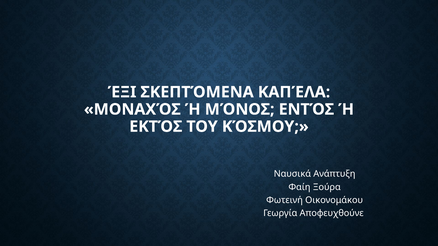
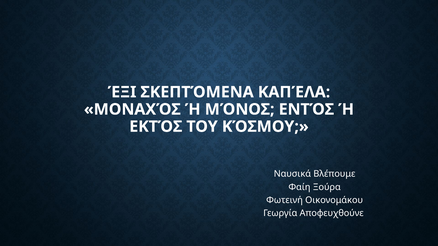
Ανάπτυξη: Ανάπτυξη -> Βλέπουμε (334, 174)
